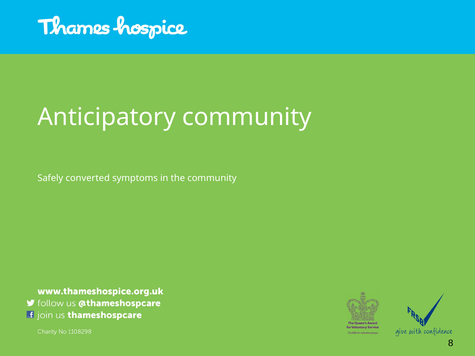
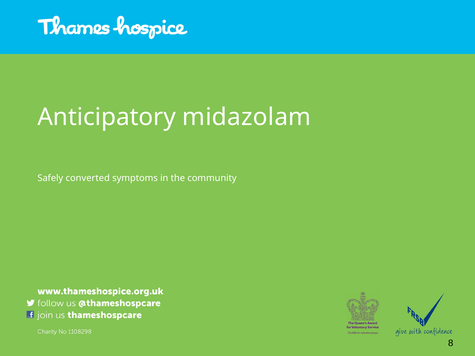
Anticipatory community: community -> midazolam (247, 117)
